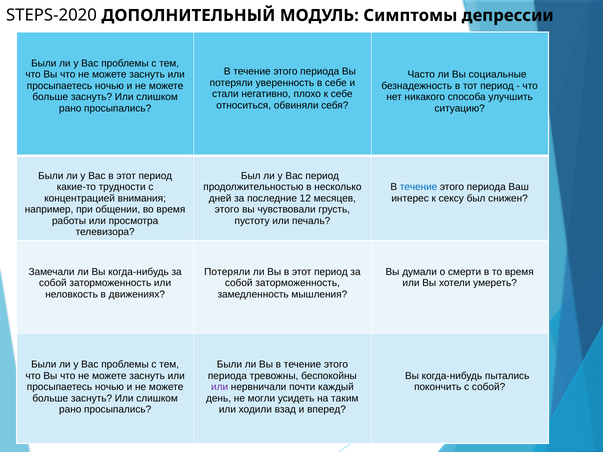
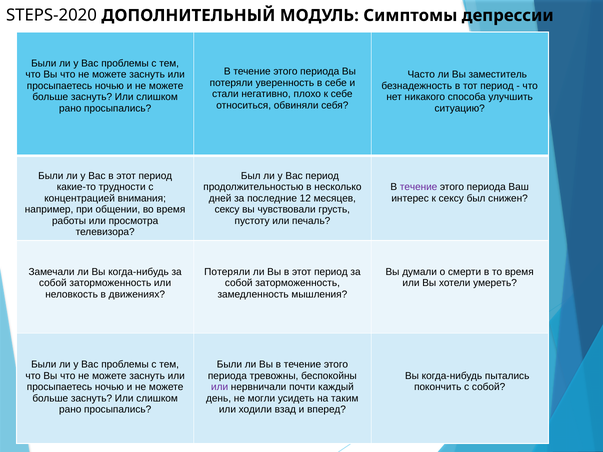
социальные: социальные -> заместитель (498, 75)
течение colour: blue -> purple (419, 187)
этого: этого -> сексу (227, 210)
